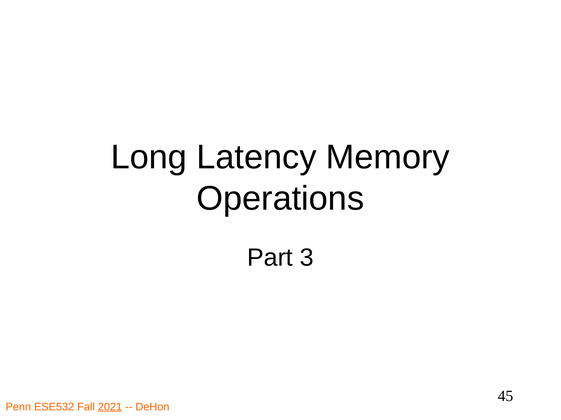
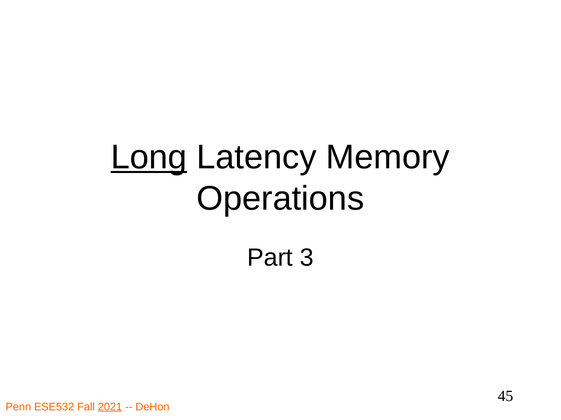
Long underline: none -> present (149, 158)
